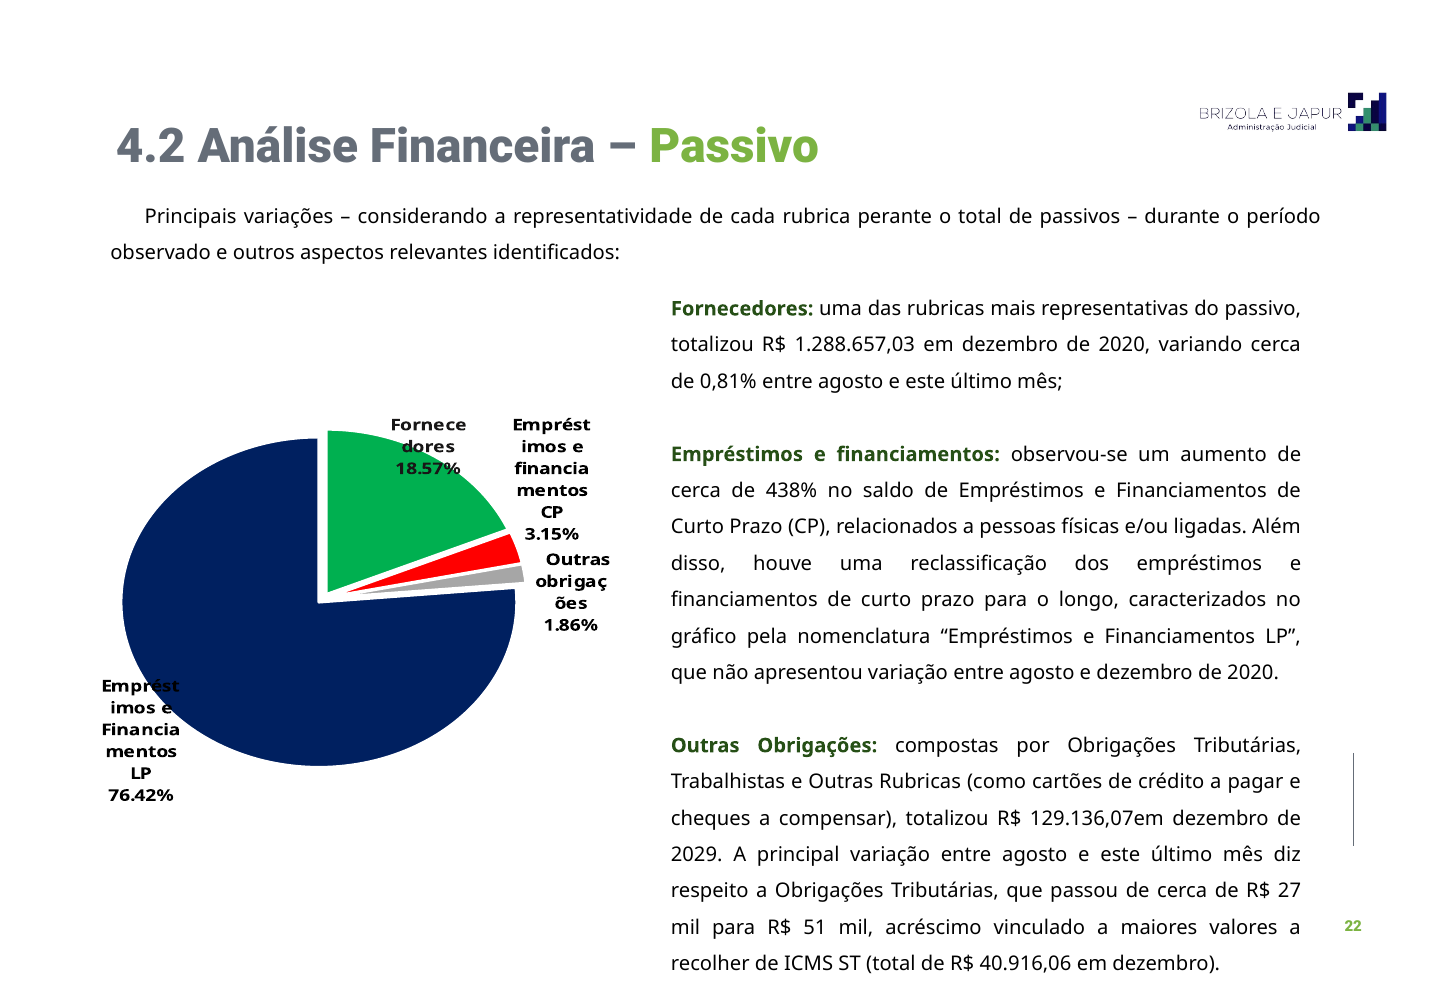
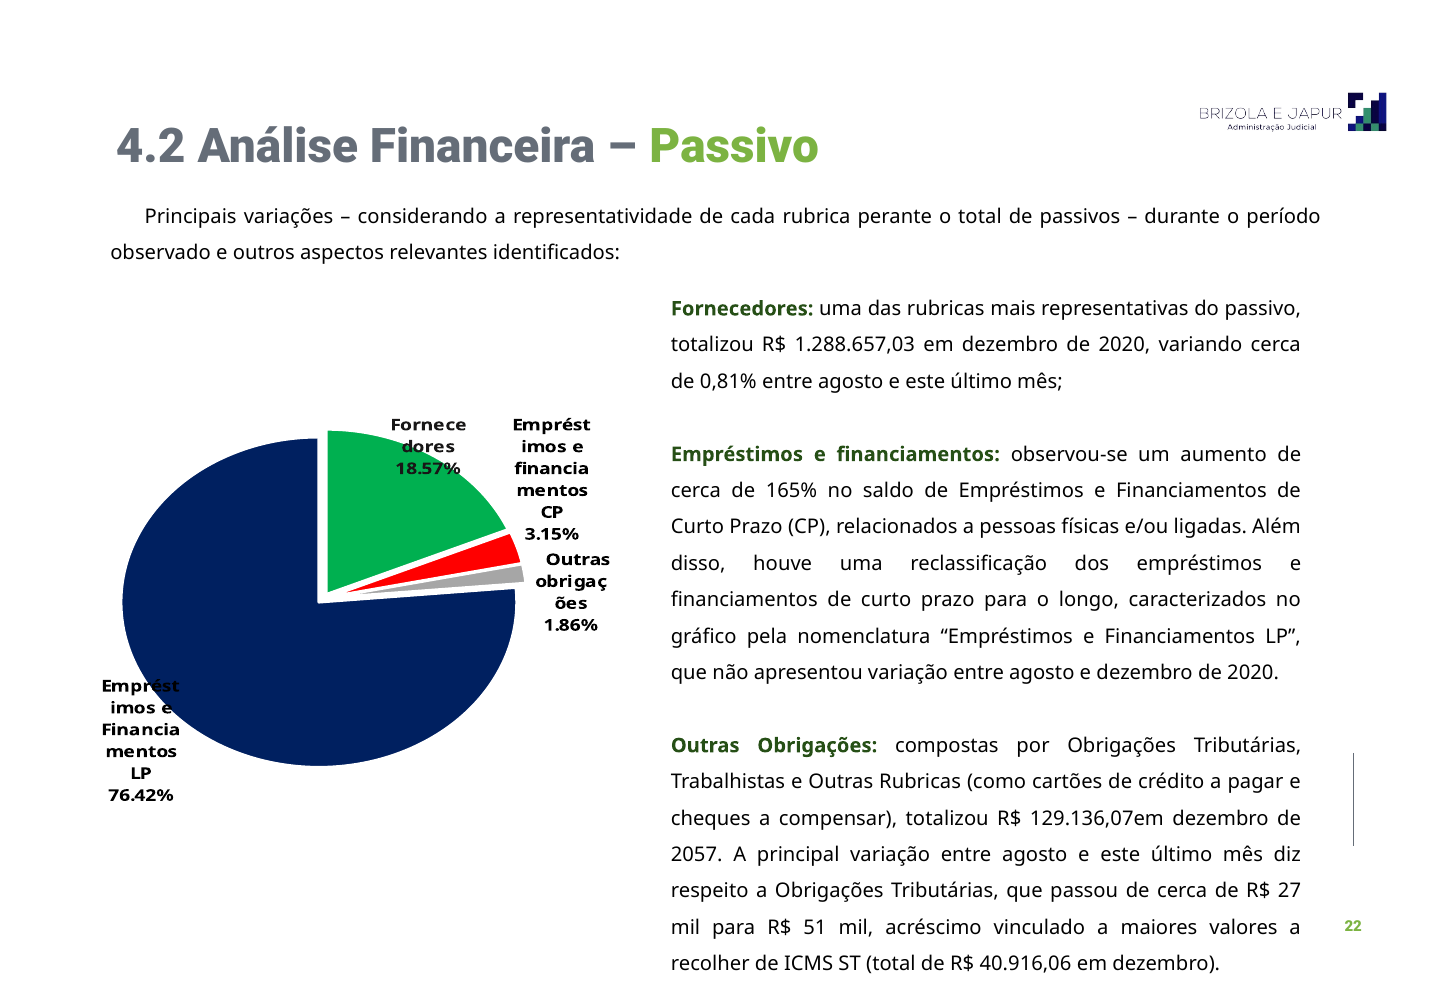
438%: 438% -> 165% (792, 491)
2029: 2029 -> 2057 (697, 855)
